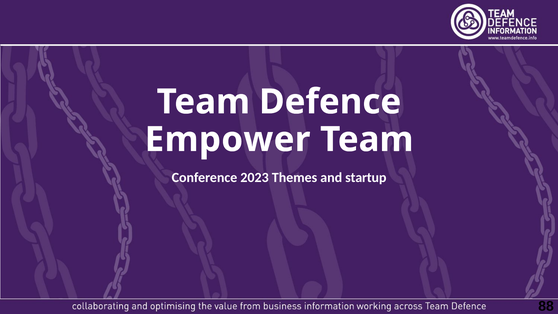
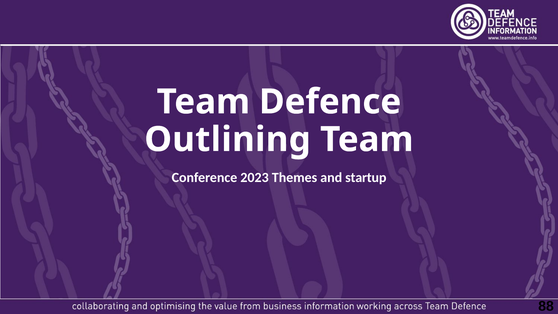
Empower: Empower -> Outlining (228, 139)
